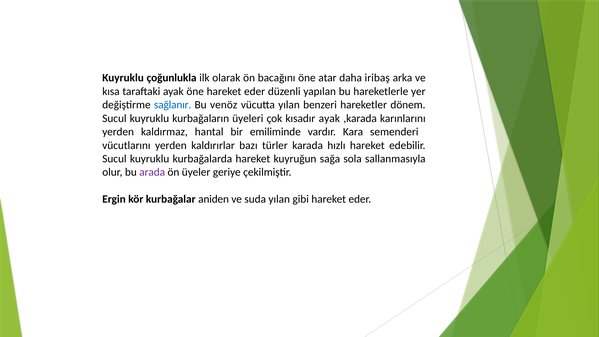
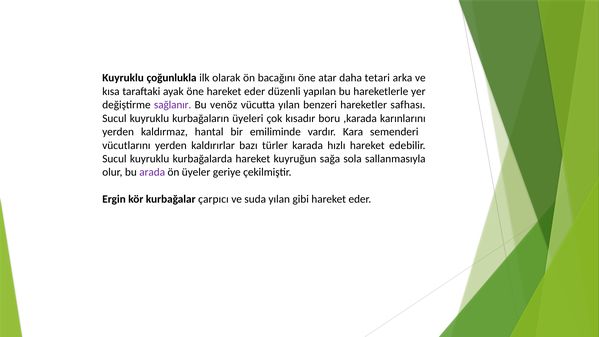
iribaş: iribaş -> tetari (377, 78)
sağlanır colour: blue -> purple (173, 105)
dönem: dönem -> safhası (408, 105)
kısadır ayak: ayak -> boru (329, 118)
aniden: aniden -> çarpıcı (213, 199)
